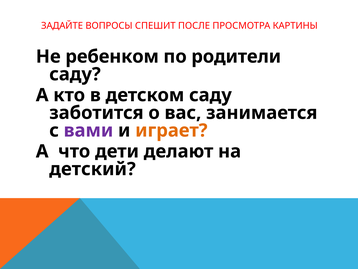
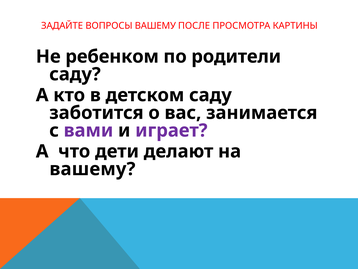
ВОПРОСЫ СПЕШИТ: СПЕШИТ -> ВАШЕМУ (155, 26)
играет colour: orange -> purple (171, 130)
детский: детский -> вашему (92, 169)
